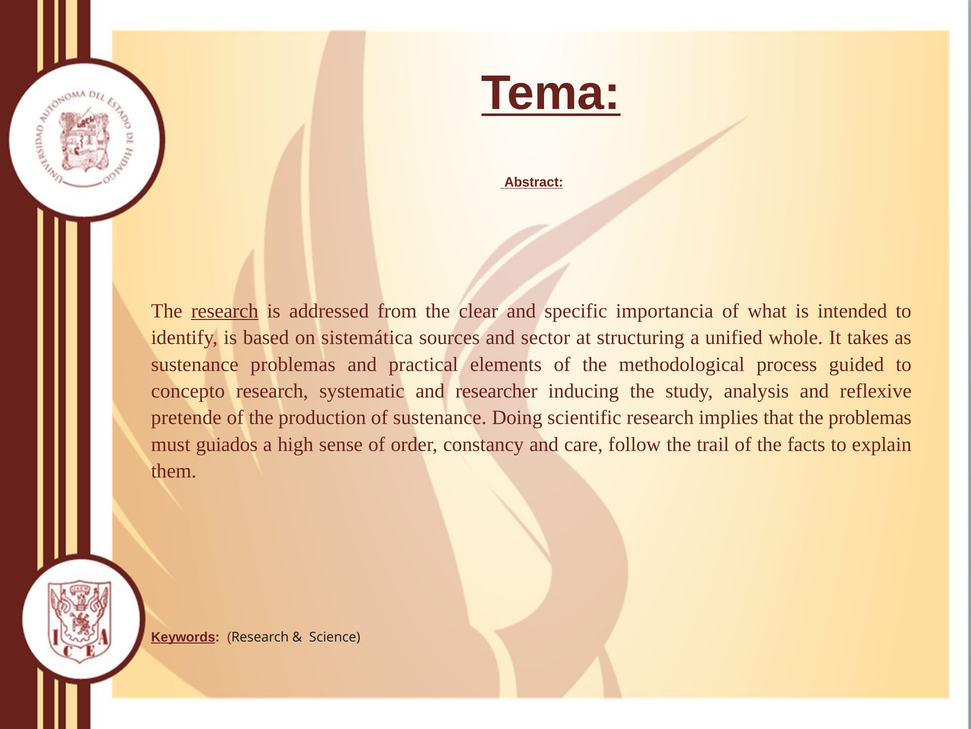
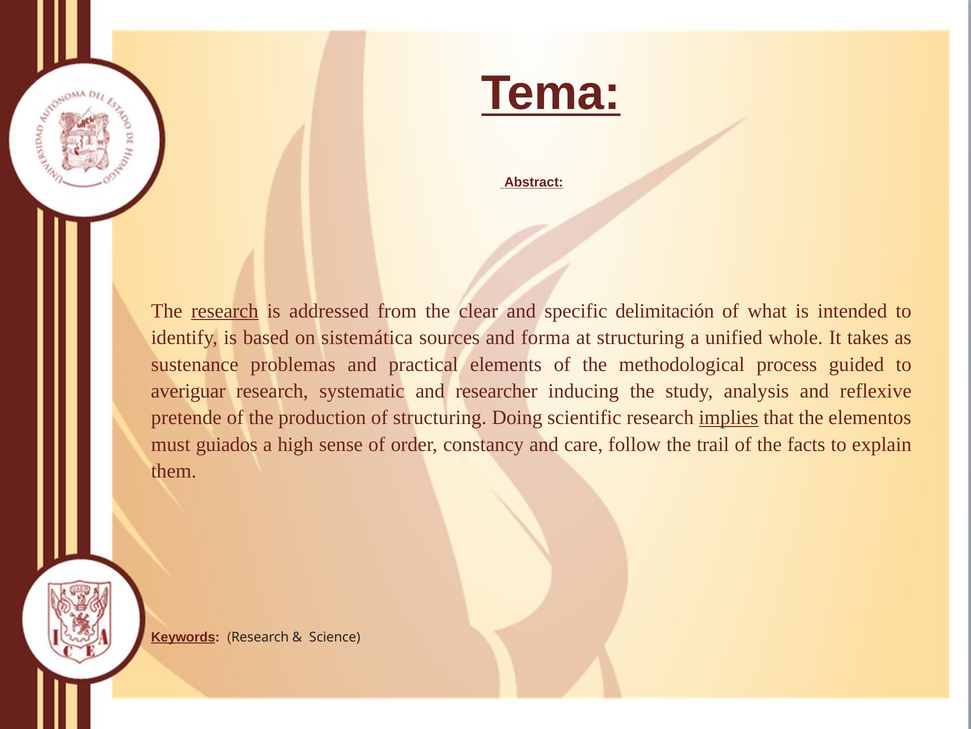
importancia: importancia -> delimitación (665, 311)
sector: sector -> forma (546, 337)
concepto: concepto -> averiguar (188, 391)
of sustenance: sustenance -> structuring (440, 417)
implies underline: none -> present (729, 417)
the problemas: problemas -> elementos (870, 417)
